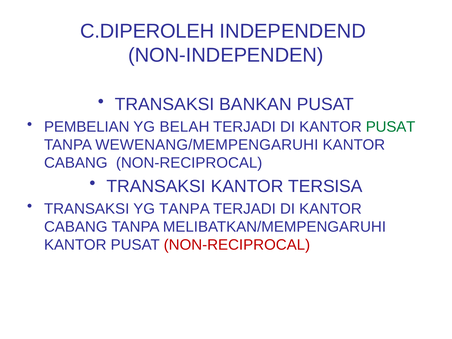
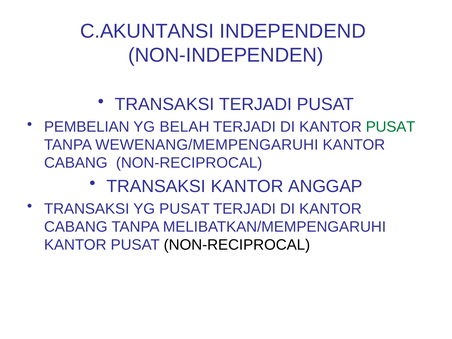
C.DIPEROLEH: C.DIPEROLEH -> C.AKUNTANSI (147, 31)
TRANSAKSI BANKAN: BANKAN -> TERJADI (256, 104)
TERSISA: TERSISA -> ANGGAP (325, 186)
YG TANPA: TANPA -> PUSAT (185, 209)
NON-RECIPROCAL colour: red -> black (237, 245)
